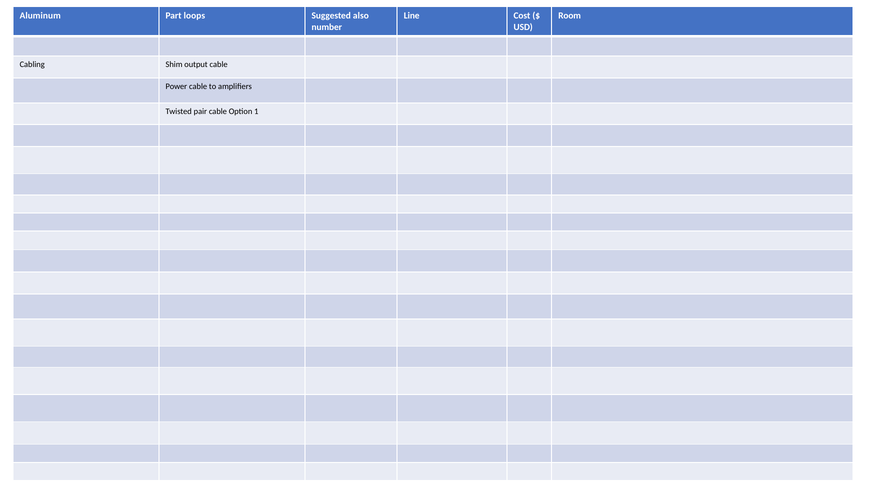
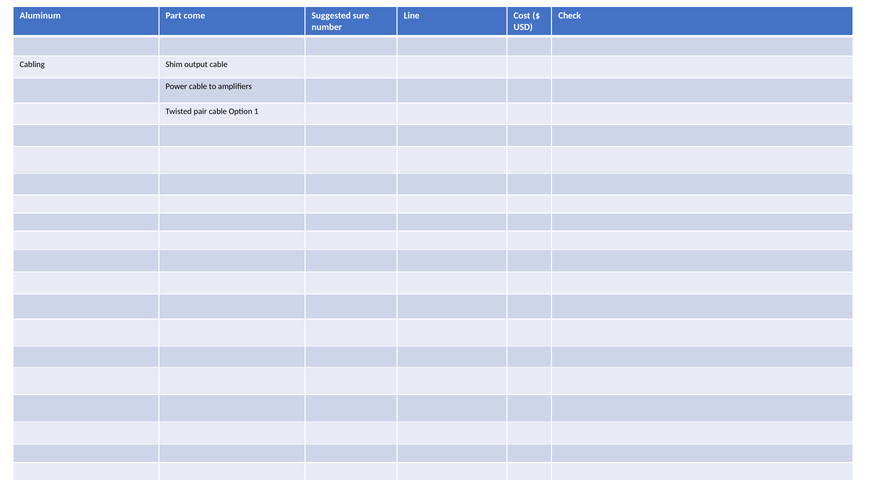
loops: loops -> come (194, 16)
also: also -> sure (361, 16)
Room: Room -> Check (570, 16)
